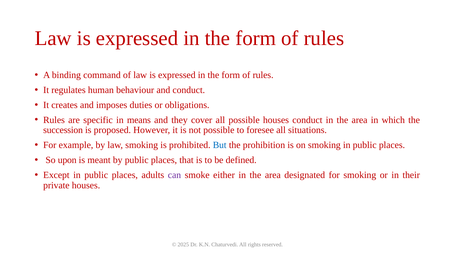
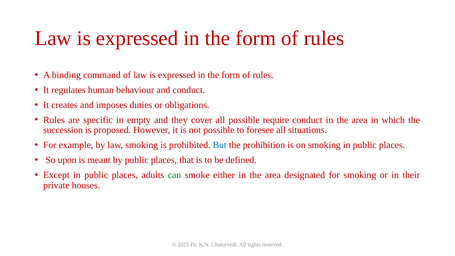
means: means -> empty (139, 120)
possible houses: houses -> require (276, 120)
can colour: purple -> green (174, 175)
